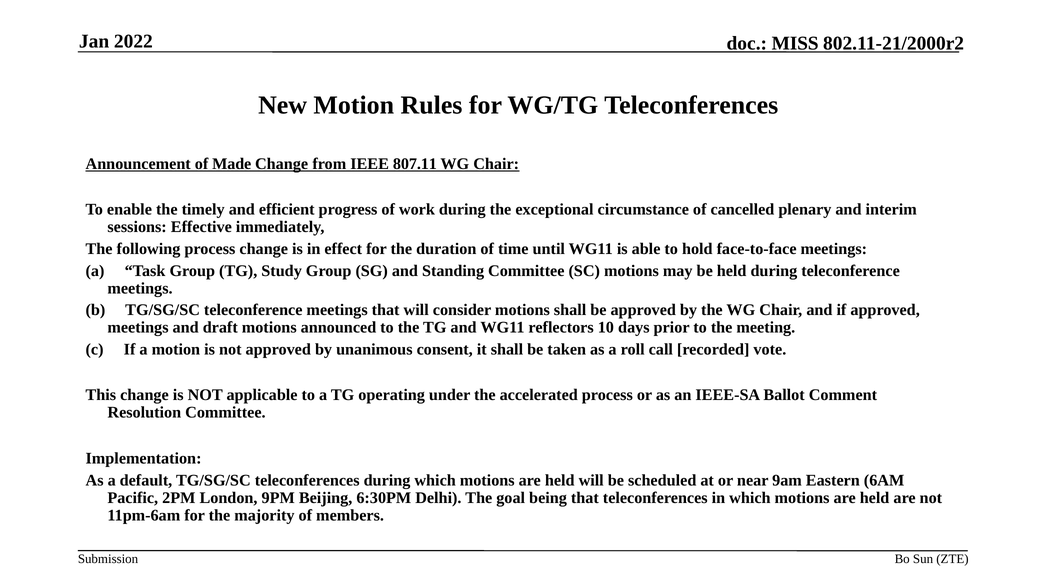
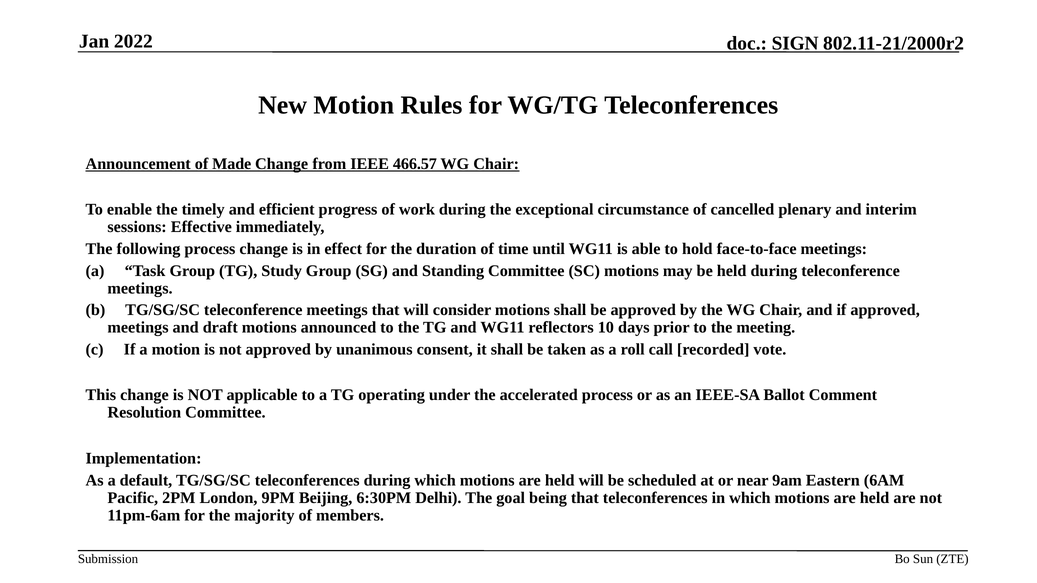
MISS: MISS -> SIGN (795, 43)
807.11: 807.11 -> 466.57 (415, 164)
